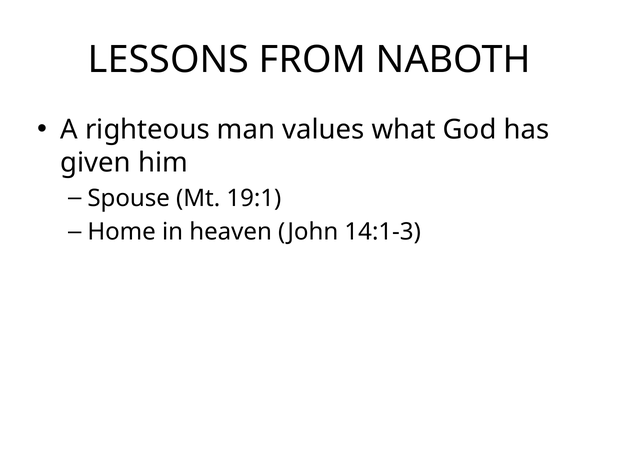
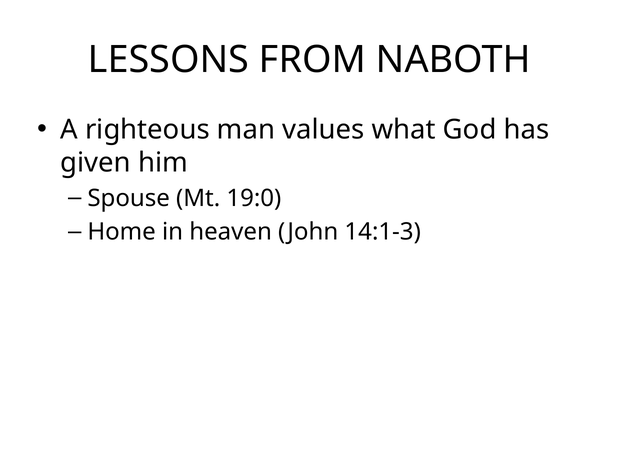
19:1: 19:1 -> 19:0 (254, 198)
